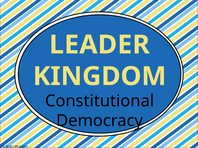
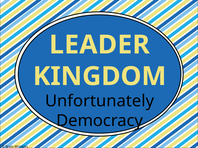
Constitutional: Constitutional -> Unfortunately (100, 101)
